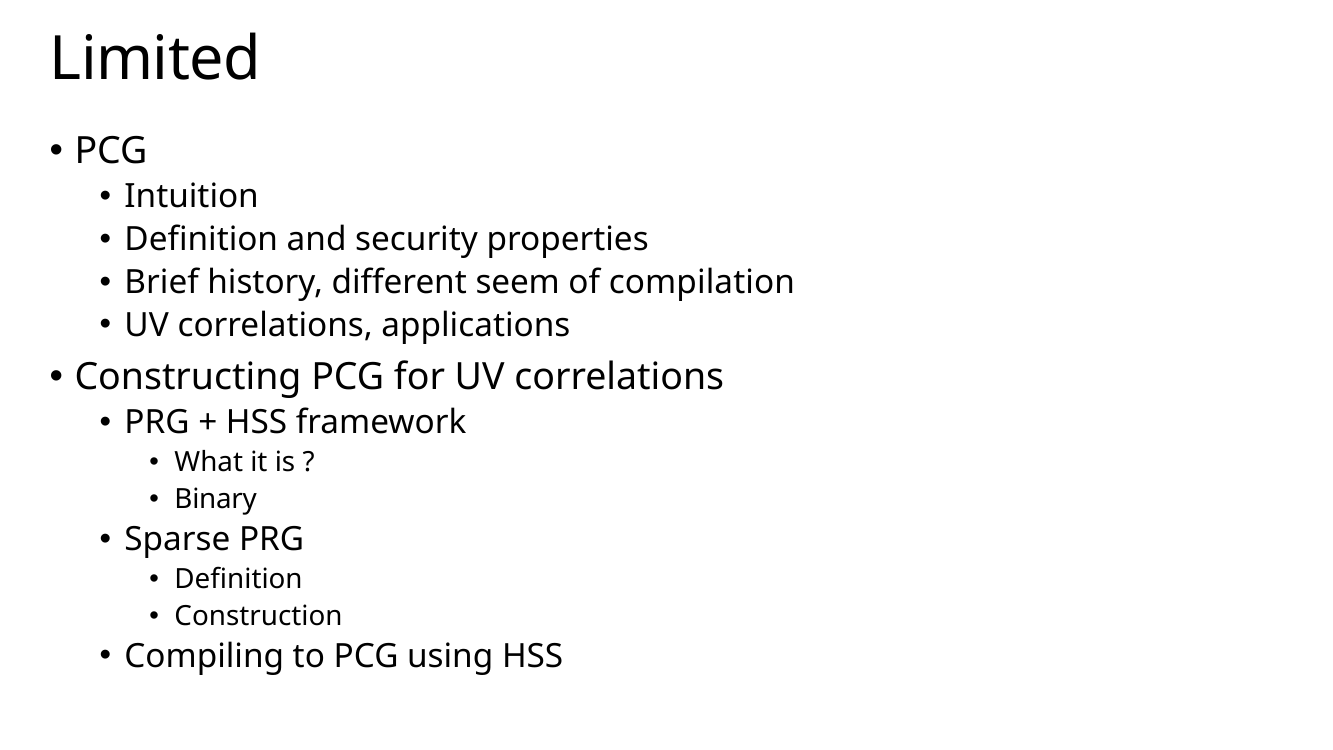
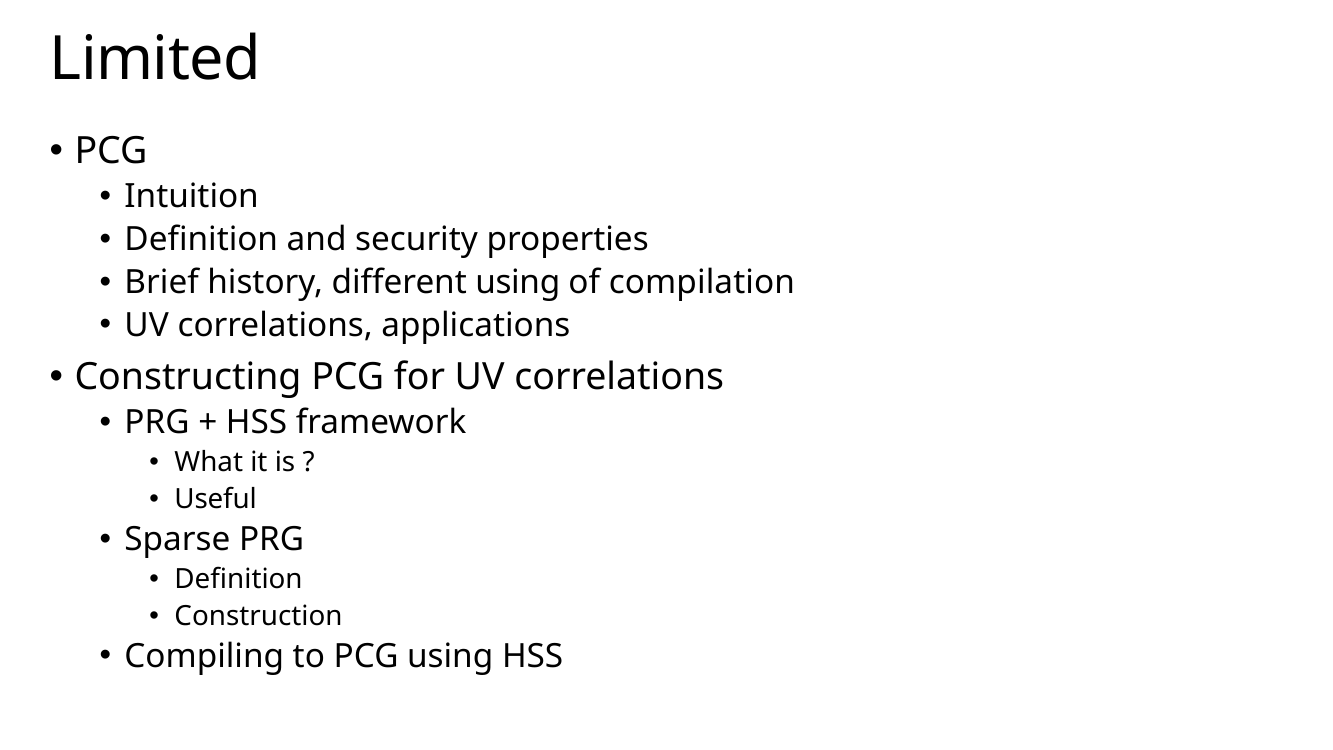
different seem: seem -> using (518, 282)
Binary: Binary -> Useful (216, 500)
